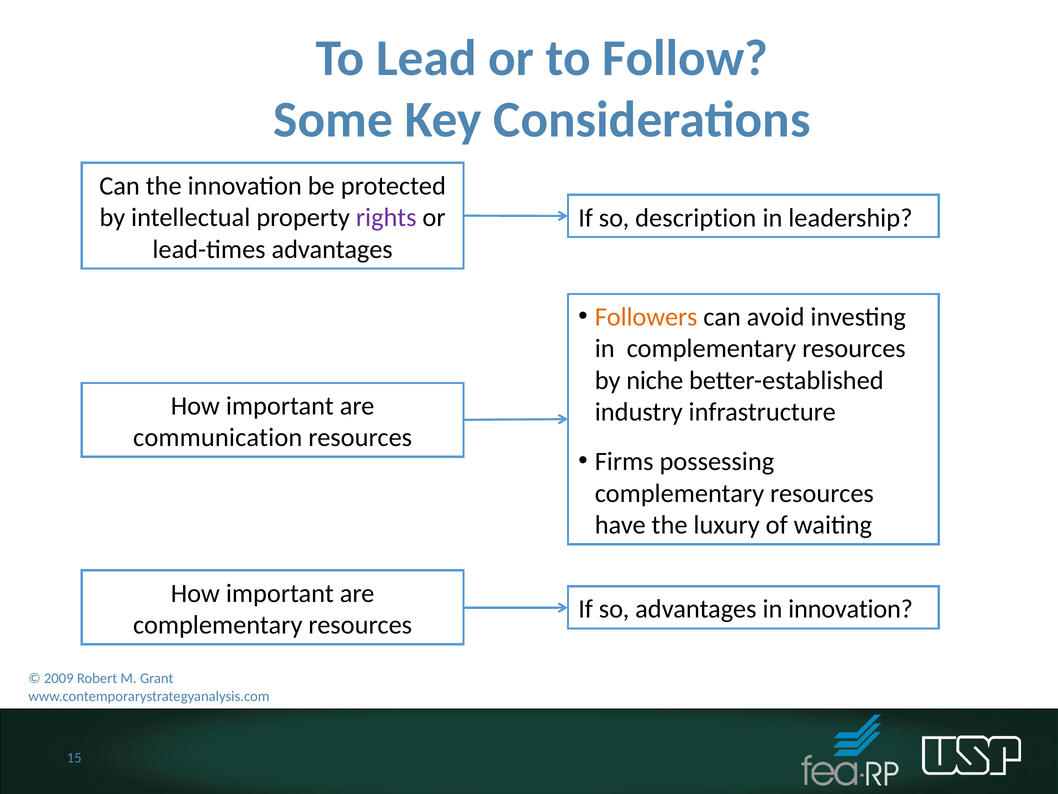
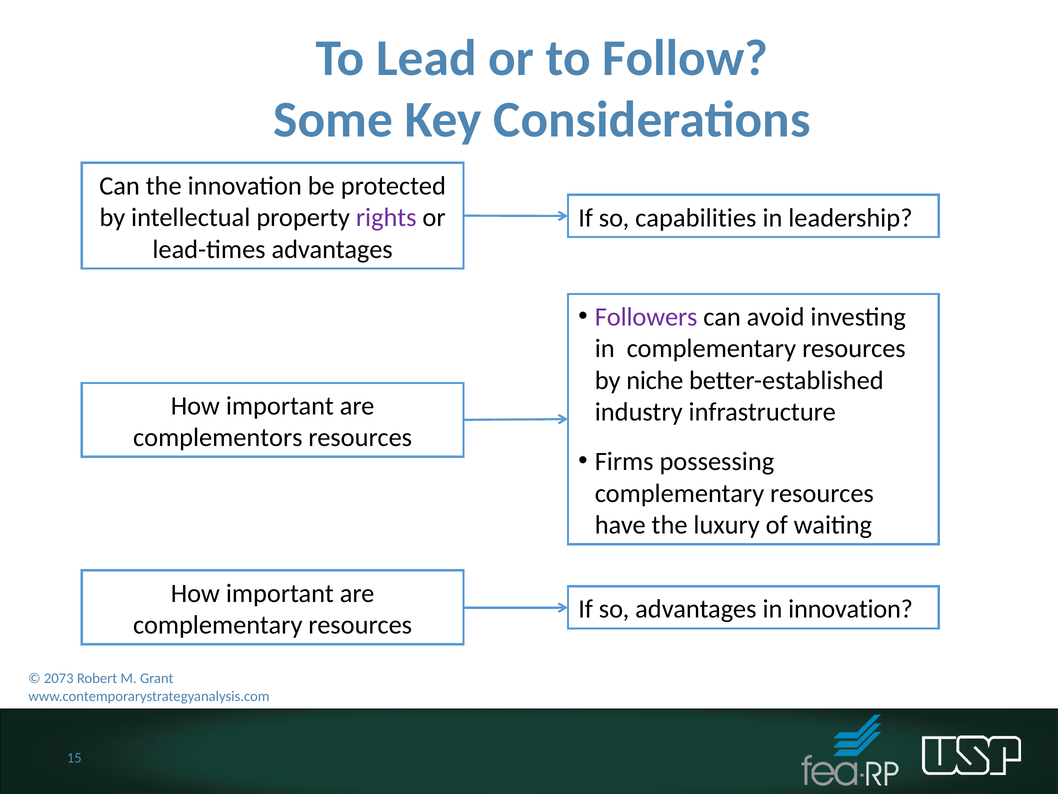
description: description -> capabilities (696, 218)
Followers colour: orange -> purple (646, 317)
communication: communication -> complementors (218, 437)
2009: 2009 -> 2073 (59, 678)
